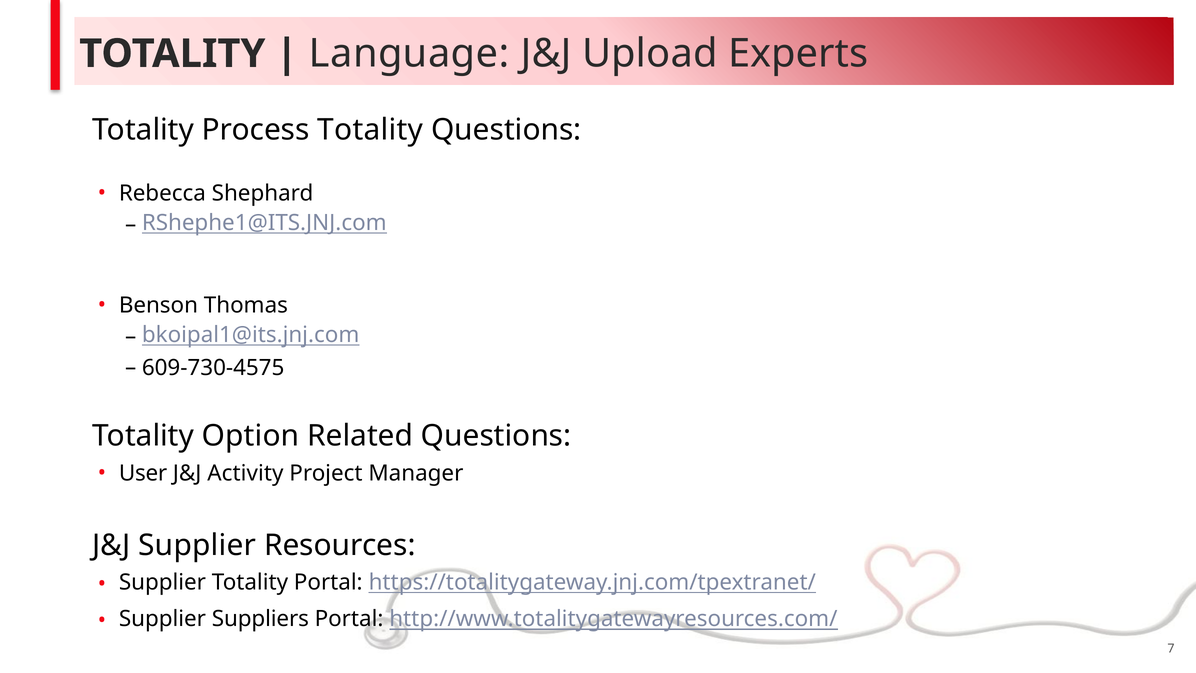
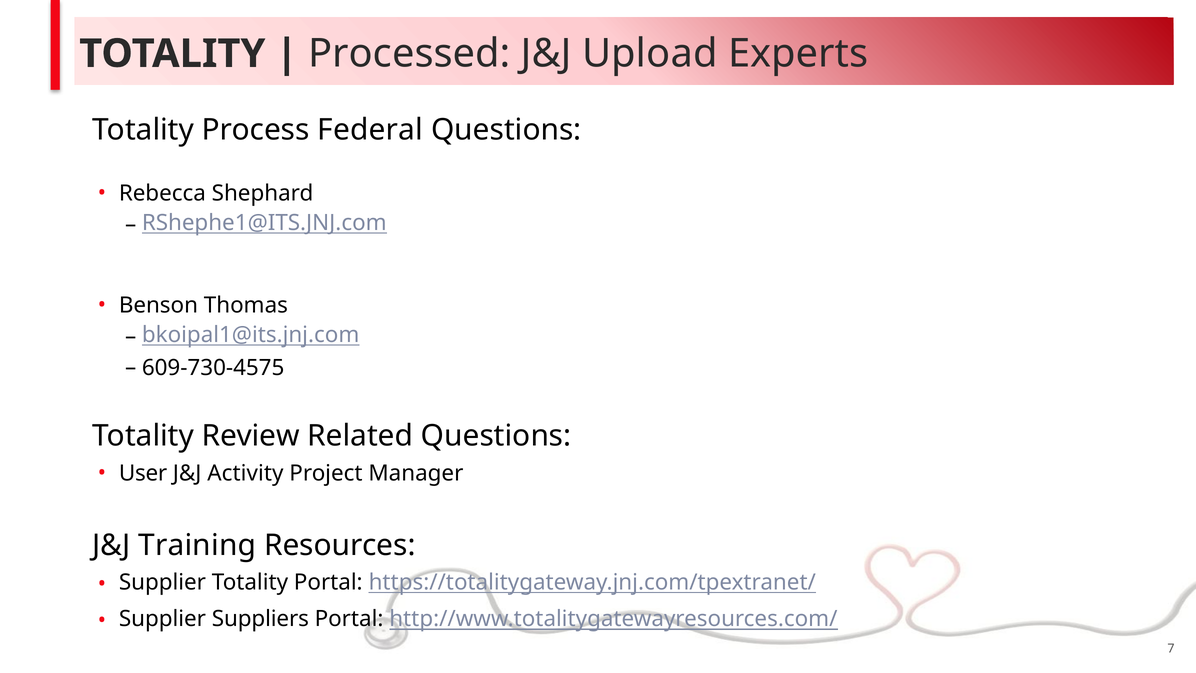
Language: Language -> Processed (409, 54)
Process Totality: Totality -> Federal (370, 130)
Option: Option -> Review (251, 436)
J&J Supplier: Supplier -> Training (197, 545)
